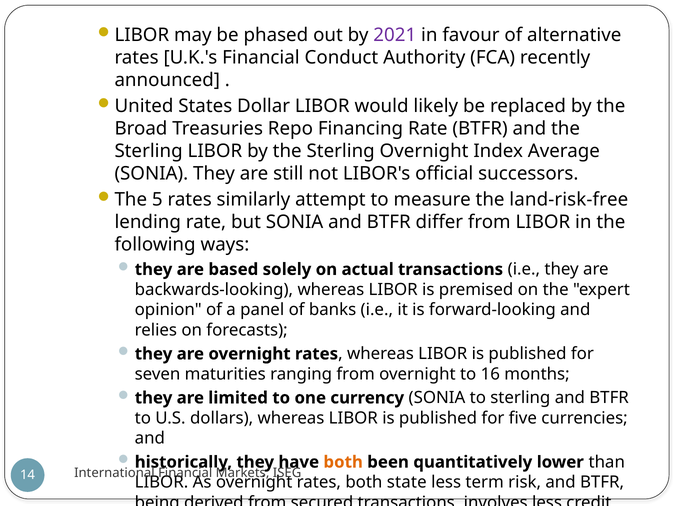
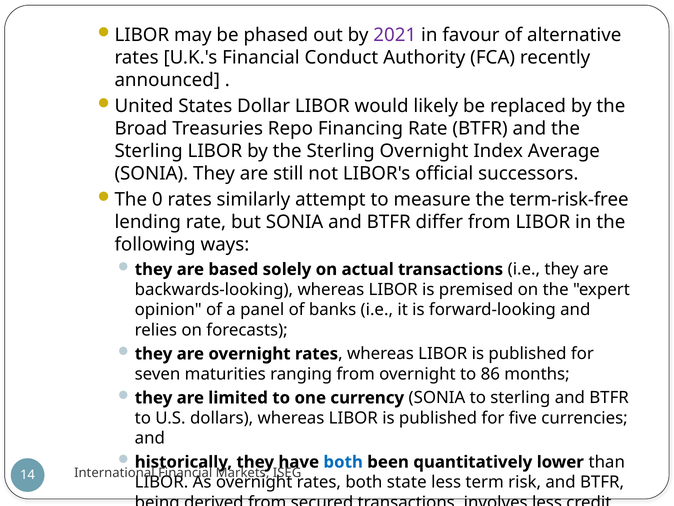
5: 5 -> 0 (157, 199)
land-risk-free: land-risk-free -> term-risk-free (569, 199)
16: 16 -> 86 (490, 374)
both colour: orange -> blue (343, 462)
